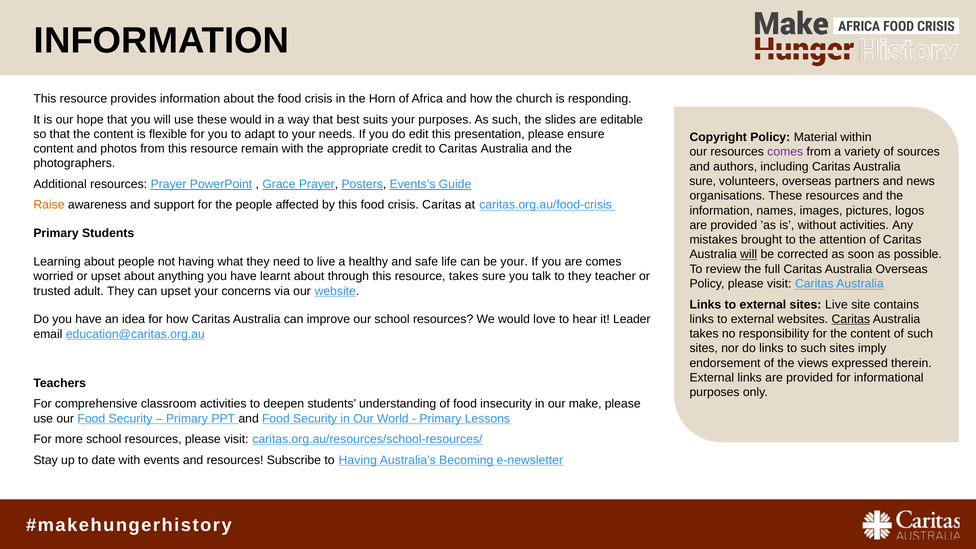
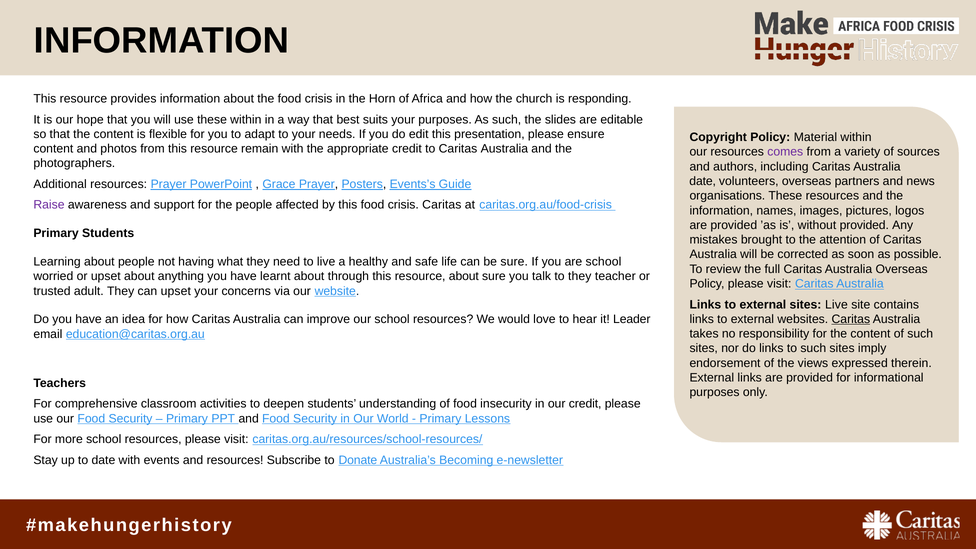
these would: would -> within (246, 120)
sure: sure -> date (703, 181)
Raise colour: orange -> purple (49, 205)
without activities: activities -> provided (864, 225)
will underline: present -> none (749, 254)
be your: your -> sure (514, 262)
are comes: comes -> school (603, 262)
resource takes: takes -> about (464, 276)
our make: make -> credit (585, 404)
to Having: Having -> Donate (358, 460)
